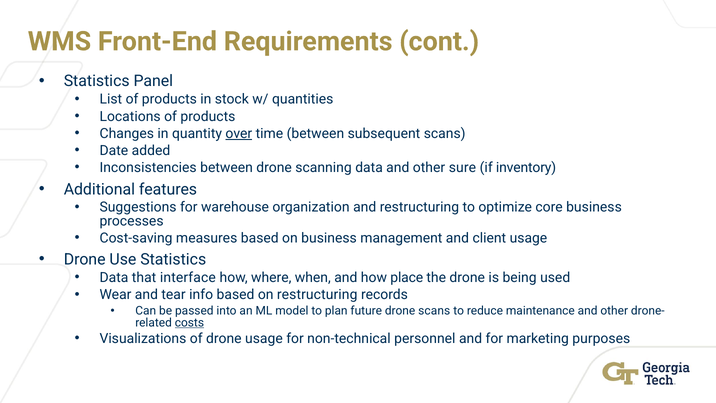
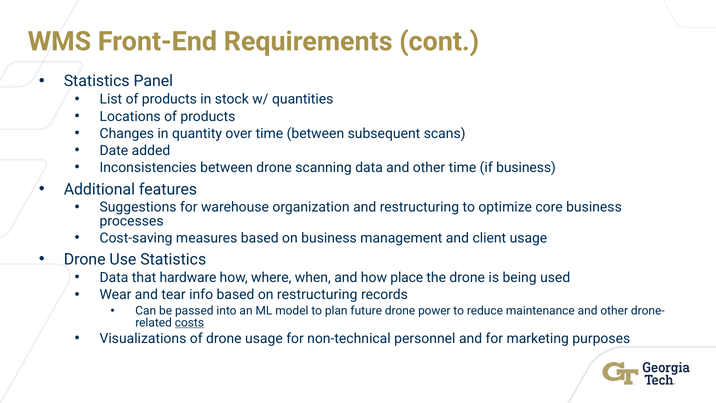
over underline: present -> none (239, 133)
other sure: sure -> time (462, 168)
if inventory: inventory -> business (526, 168)
interface: interface -> hardware (188, 278)
drone scans: scans -> power (434, 311)
